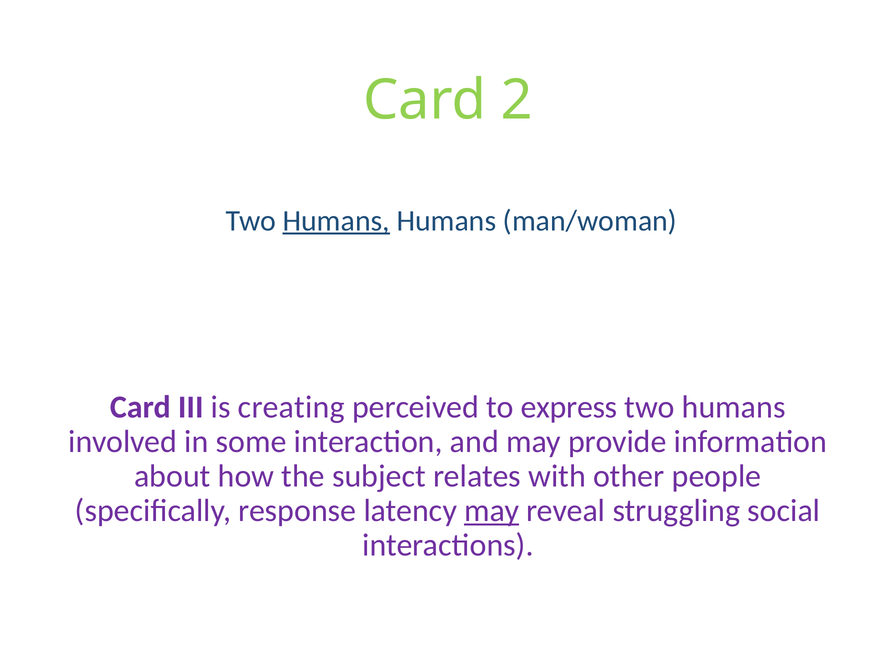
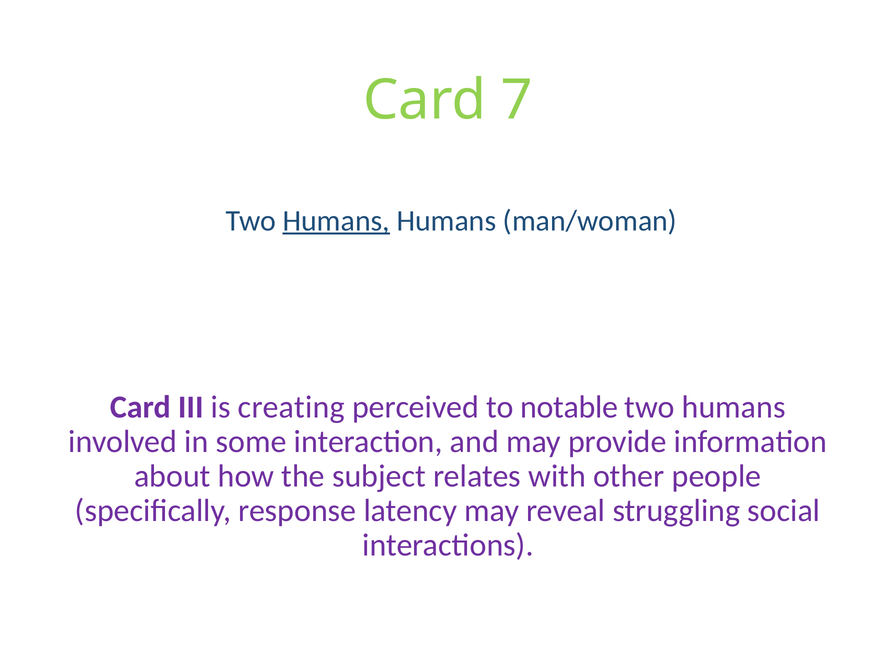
2: 2 -> 7 (517, 100)
express: express -> notable (569, 407)
may underline: present -> none (492, 511)
